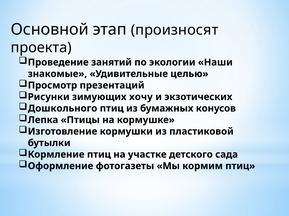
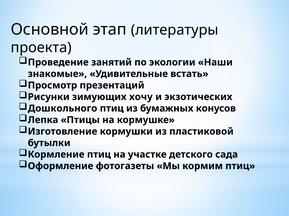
произносят: произносят -> литературы (175, 30)
целью: целью -> встать (189, 74)
